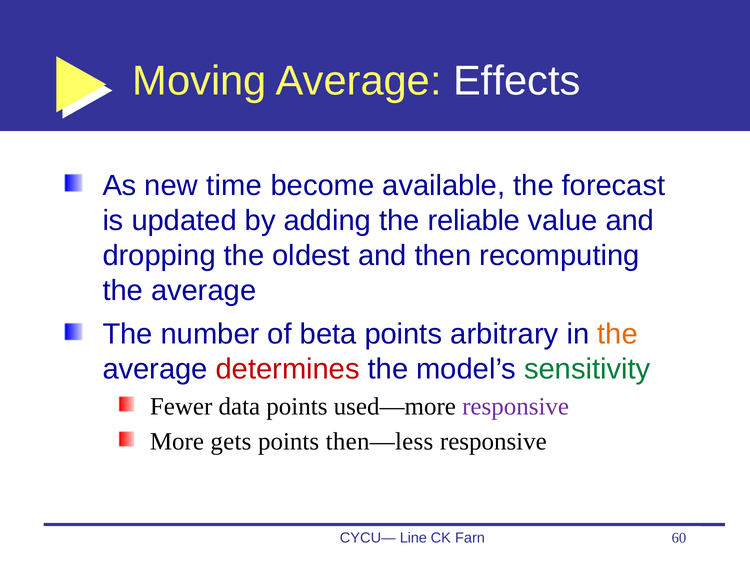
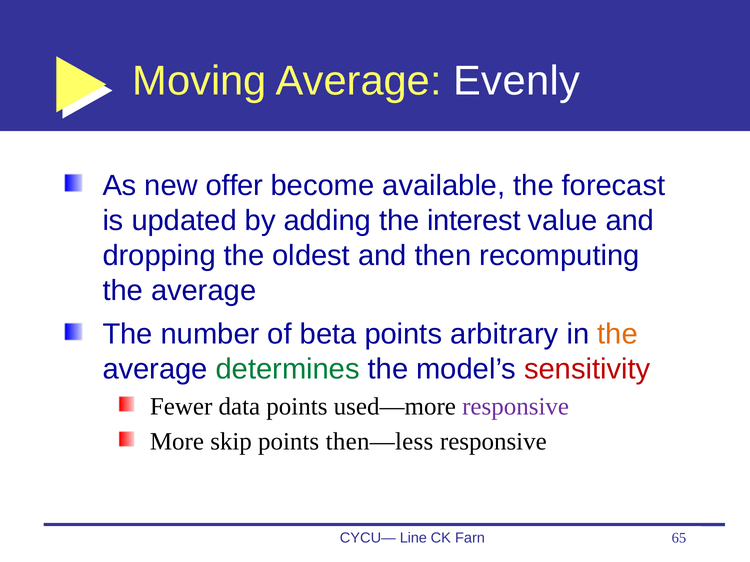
Effects: Effects -> Evenly (517, 81)
time: time -> offer (234, 186)
reliable: reliable -> interest (474, 221)
determines colour: red -> green (288, 370)
sensitivity colour: green -> red (587, 370)
gets: gets -> skip (231, 442)
60: 60 -> 65 (679, 539)
